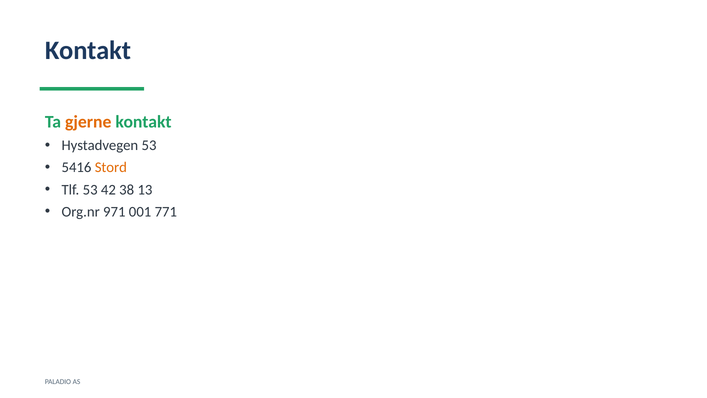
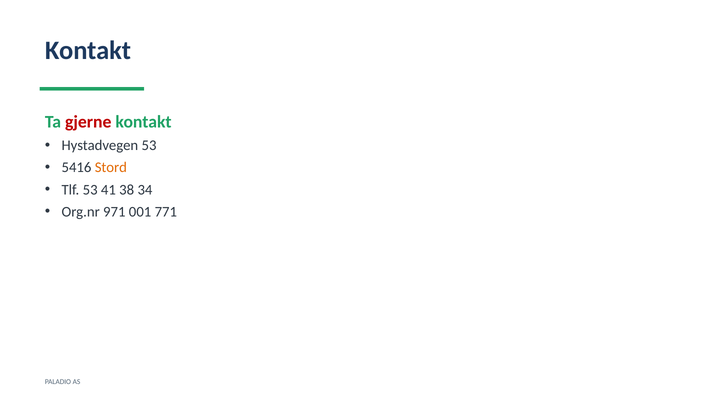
gjerne colour: orange -> red (88, 122)
42: 42 -> 41 (108, 190)
13: 13 -> 34 (145, 190)
